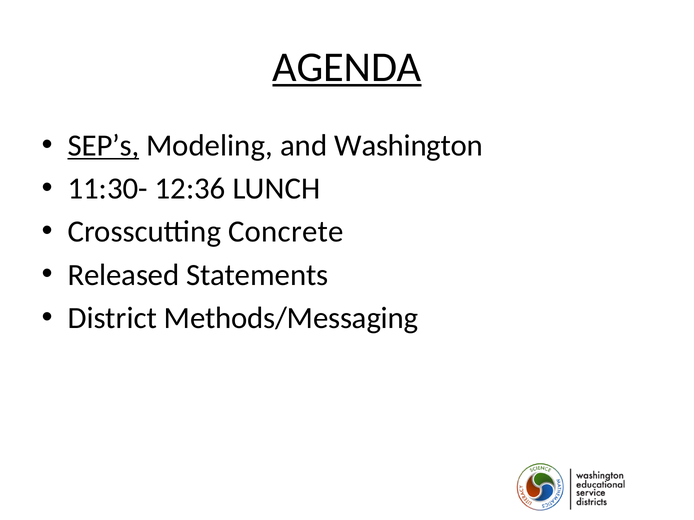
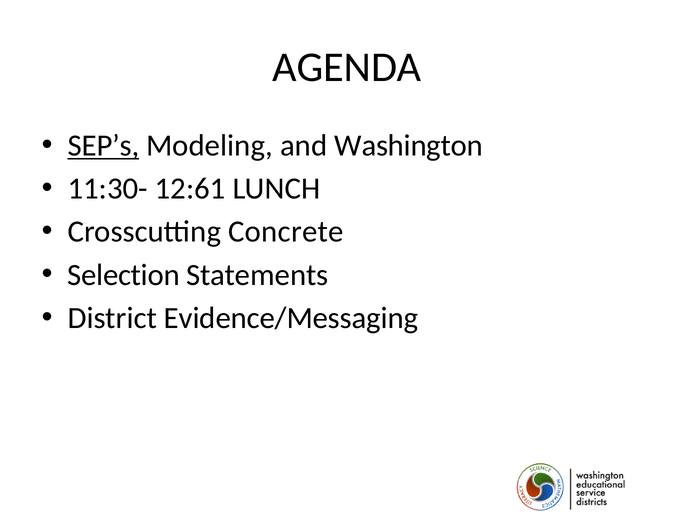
AGENDA underline: present -> none (347, 67)
12:36: 12:36 -> 12:61 (190, 189)
Released: Released -> Selection (124, 275)
Methods/Messaging: Methods/Messaging -> Evidence/Messaging (291, 318)
